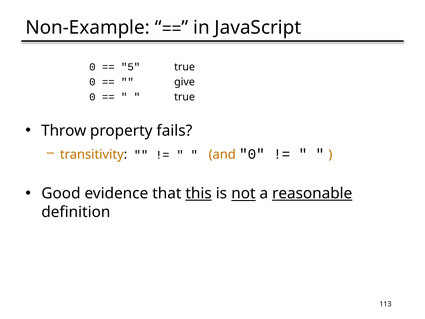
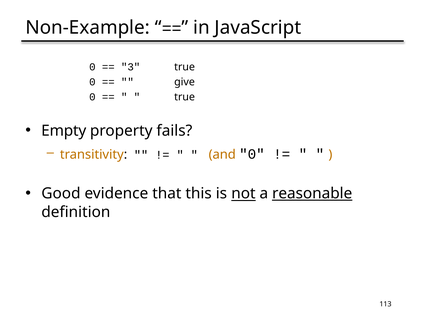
5: 5 -> 3 (131, 67)
Throw: Throw -> Empty (64, 131)
this underline: present -> none (199, 193)
